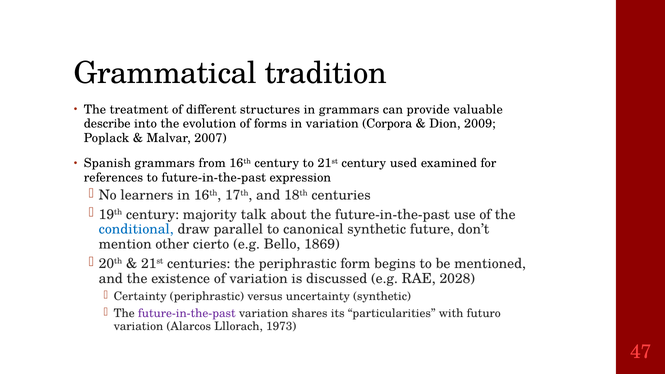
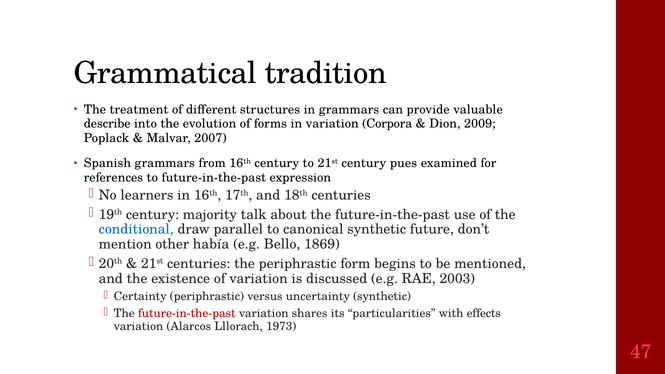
used: used -> pues (403, 163)
cierto: cierto -> había (211, 244)
2028: 2028 -> 2003 (457, 279)
future-in-the-past colour: purple -> red (187, 313)
futuro: futuro -> effects (484, 313)
